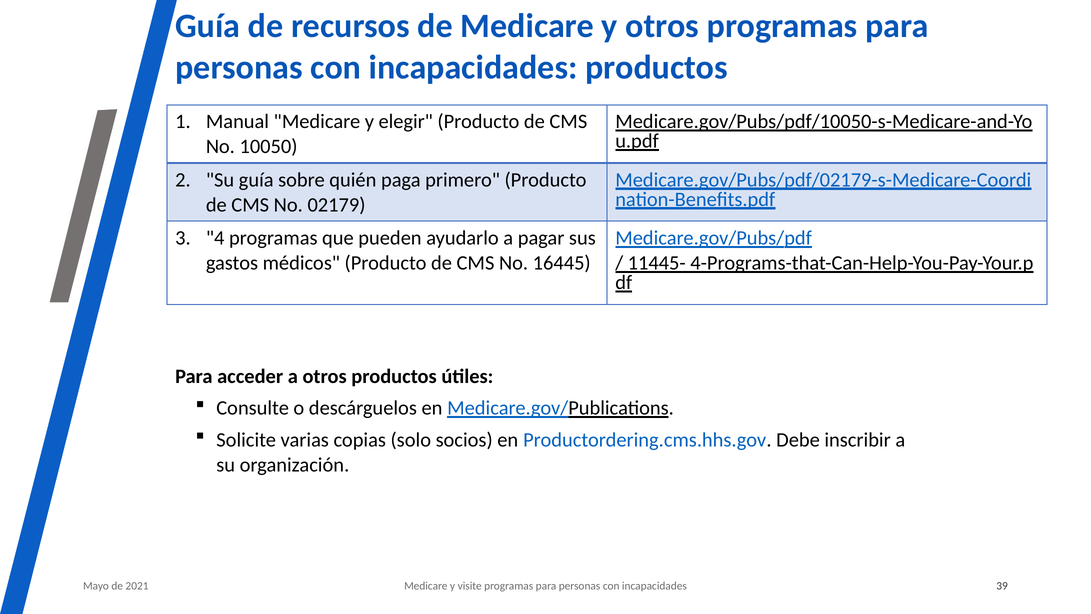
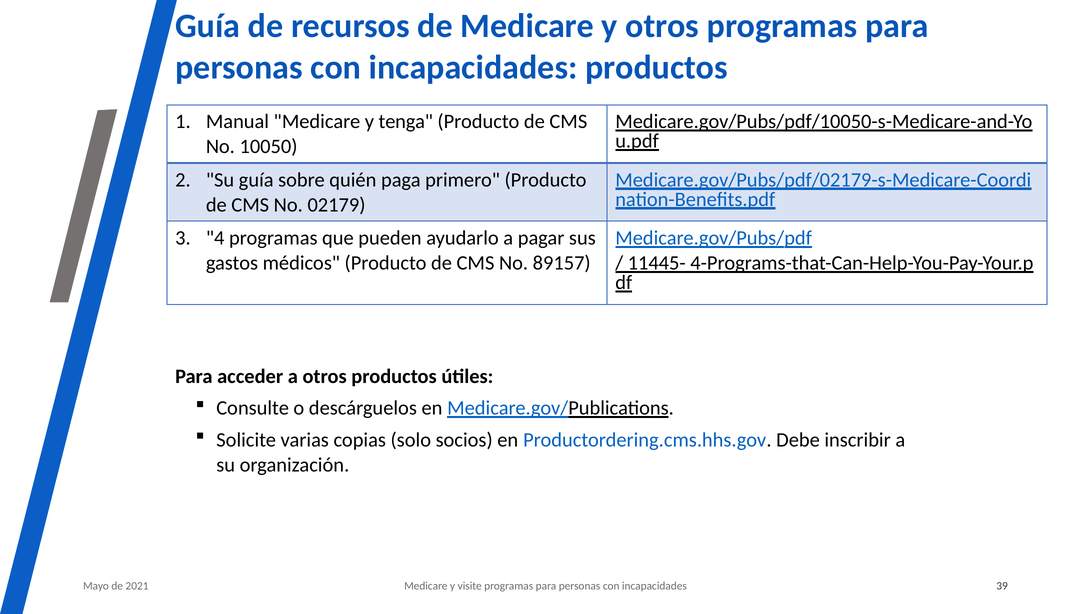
elegir: elegir -> tenga (406, 122)
16445: 16445 -> 89157 (562, 263)
